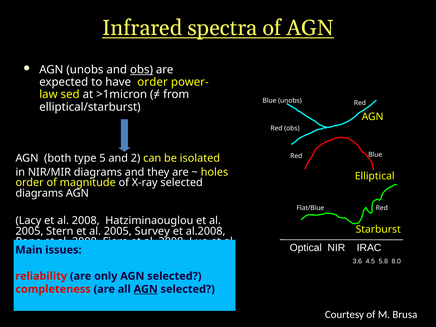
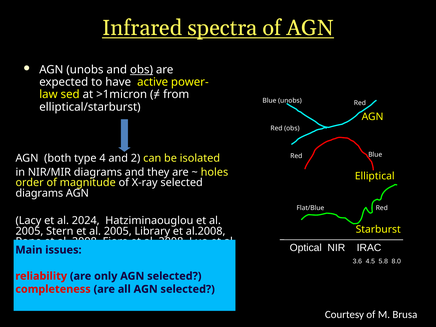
have order: order -> active (153, 82)
5: 5 -> 4 (102, 158)
Lacy et al 2008: 2008 -> 2024 (86, 221)
Survey: Survey -> Library (152, 231)
AGN underline: present -> none (146, 289)
